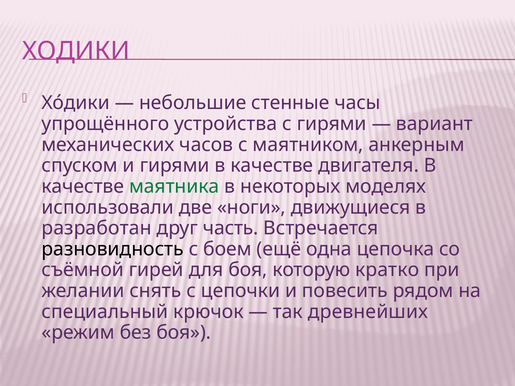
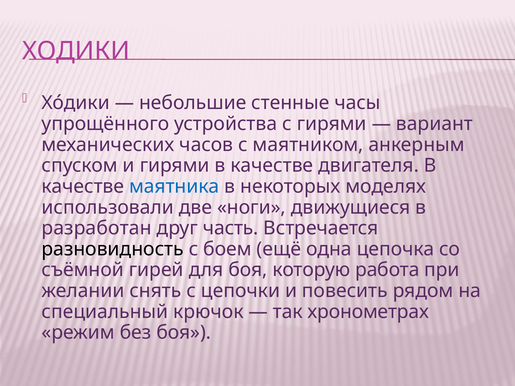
маятника colour: green -> blue (174, 187)
кратко: кратко -> работа (387, 270)
древнейших: древнейших -> хронометрах (368, 312)
